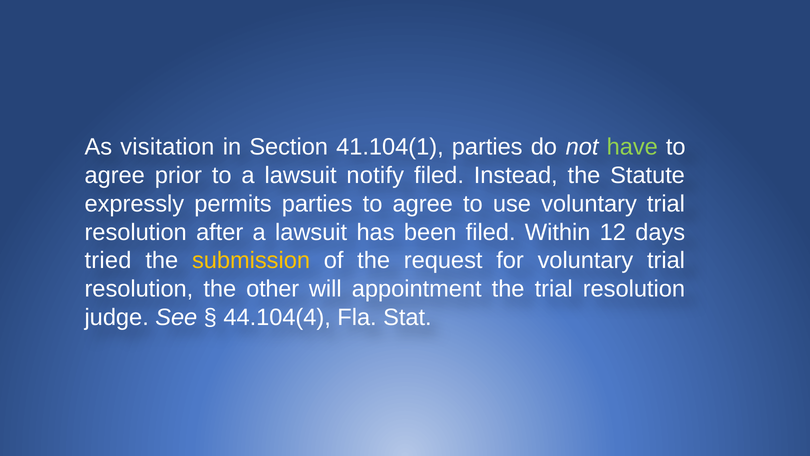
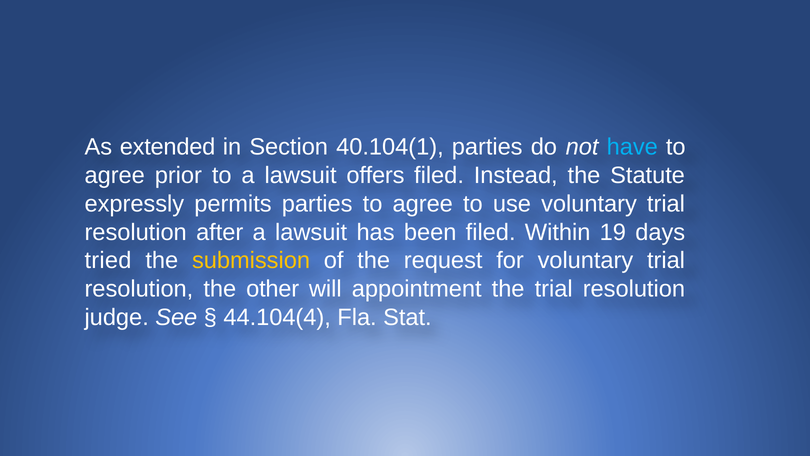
visitation: visitation -> extended (168, 147)
41.104(1: 41.104(1 -> 40.104(1 (390, 147)
have colour: light green -> light blue (632, 147)
notify: notify -> offers (375, 175)
12: 12 -> 19 (613, 232)
